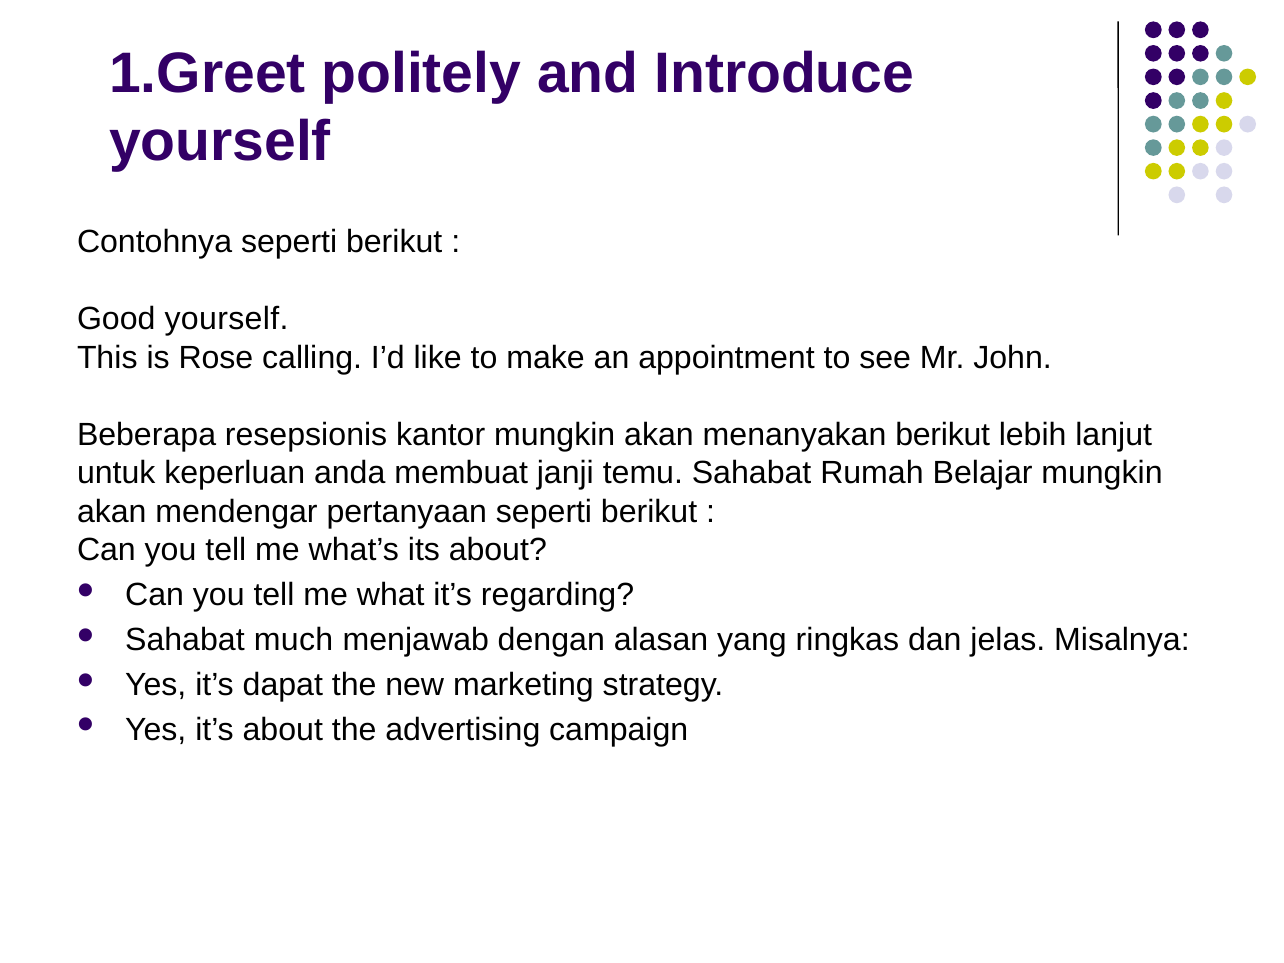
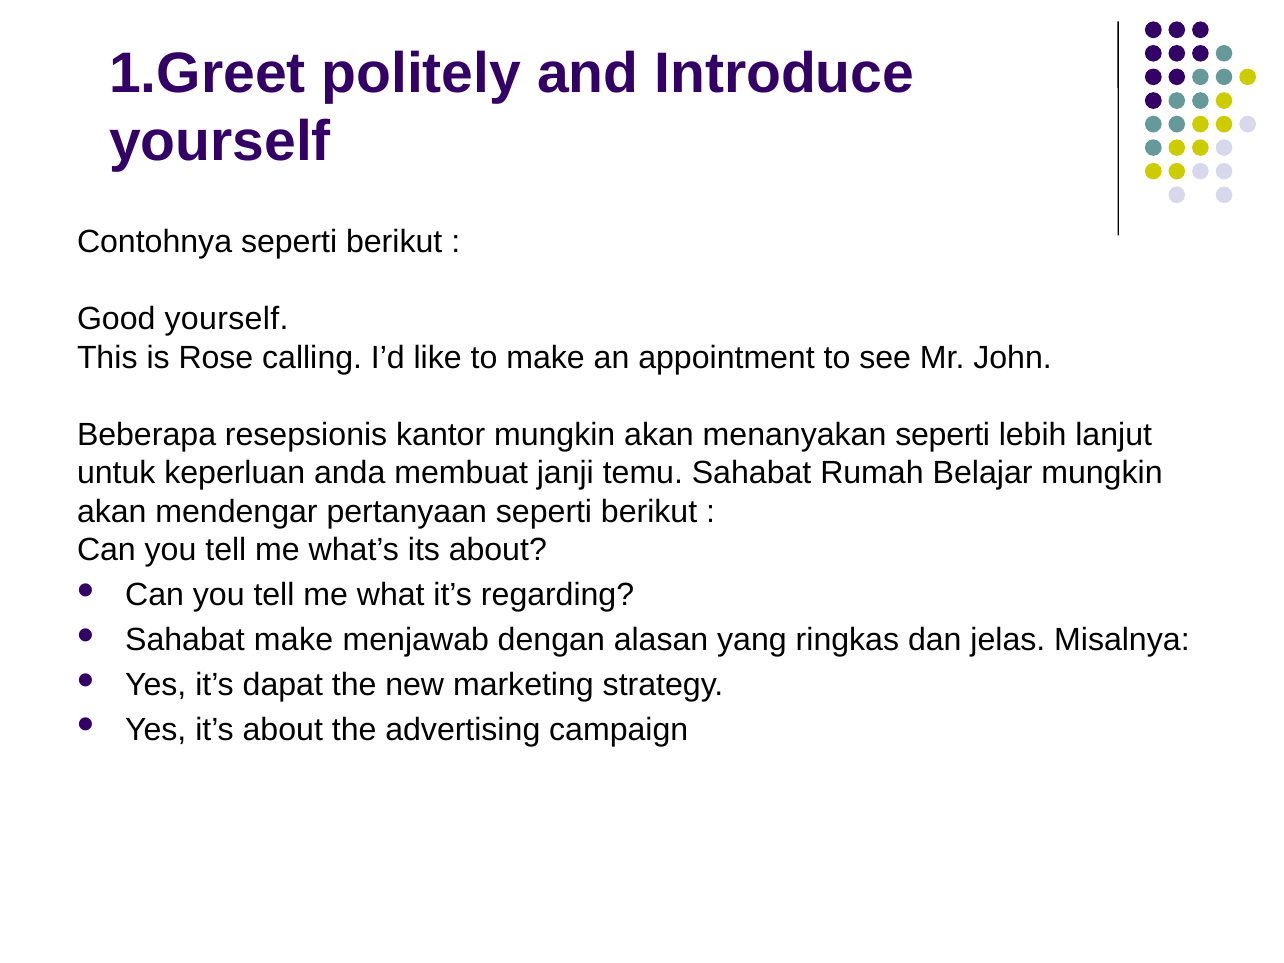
menanyakan berikut: berikut -> seperti (943, 435)
Sahabat much: much -> make (294, 640)
